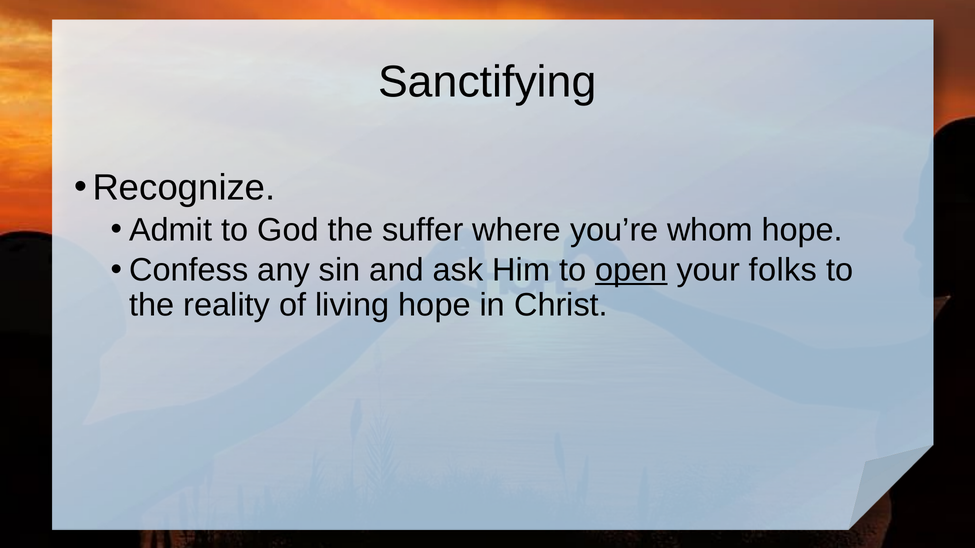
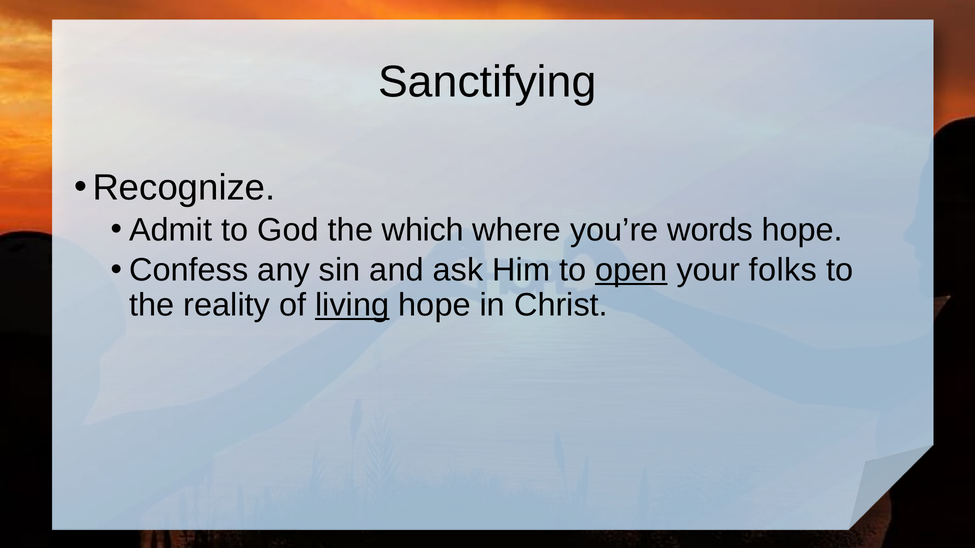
suffer: suffer -> which (423, 230)
whom: whom -> words (710, 230)
living underline: none -> present (352, 305)
